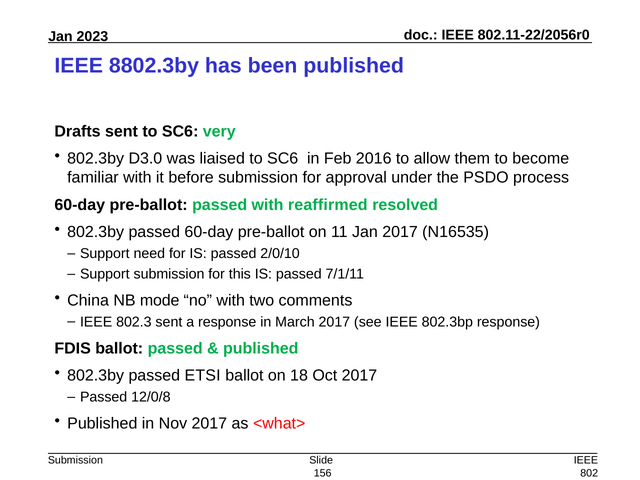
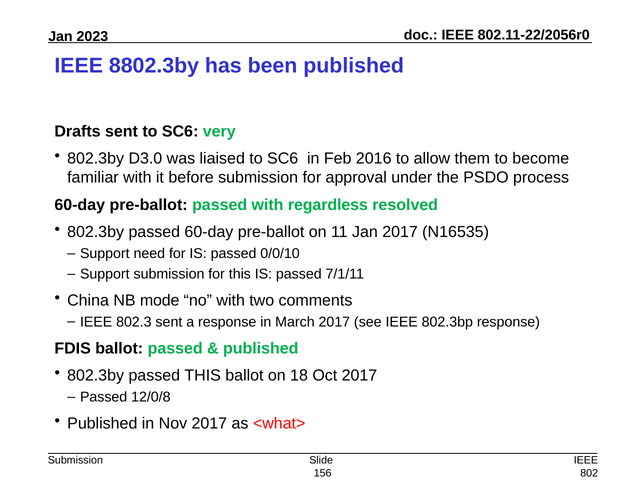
reaffirmed: reaffirmed -> regardless (328, 205)
2/0/10: 2/0/10 -> 0/0/10 (280, 254)
passed ETSI: ETSI -> THIS (203, 376)
